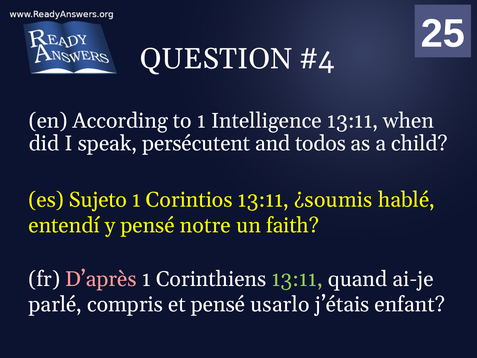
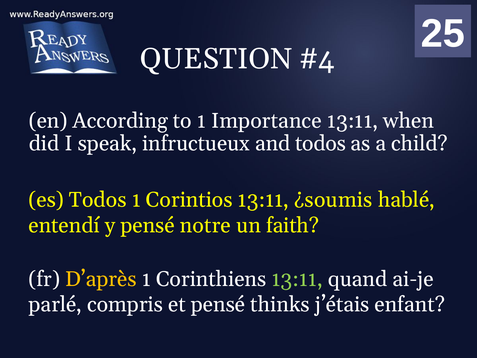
Intelligence: Intelligence -> Importance (266, 121)
persécutent: persécutent -> infructueux (196, 144)
es Sujeto: Sujeto -> Todos (98, 200)
D’après colour: pink -> yellow (101, 279)
usarlo: usarlo -> thinks (280, 304)
